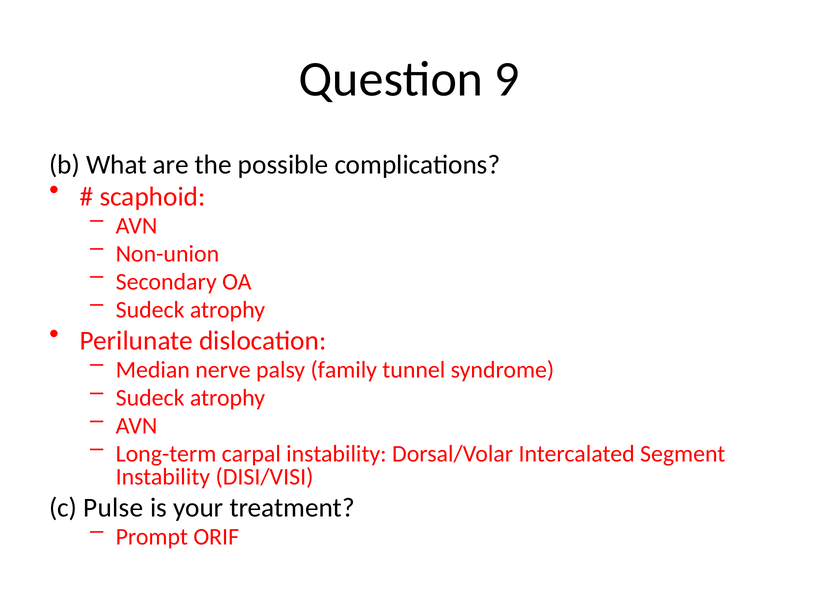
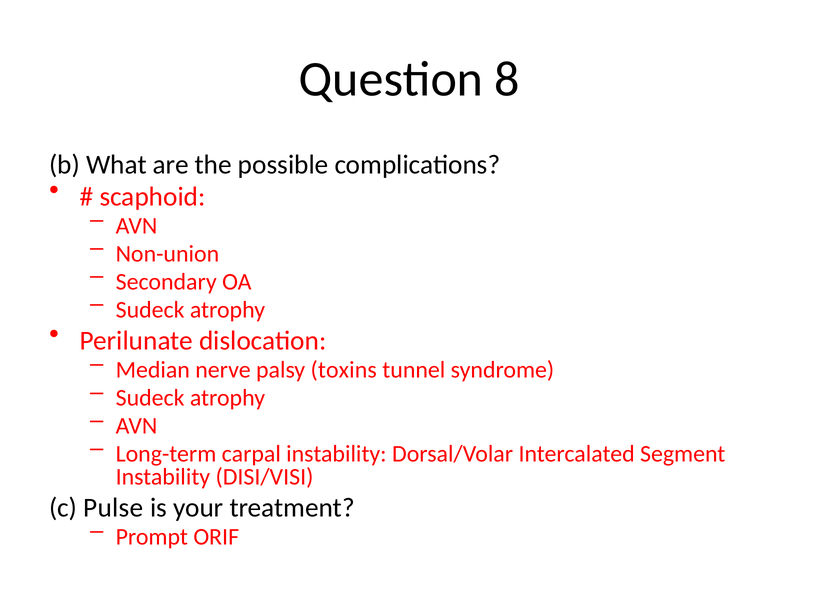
9: 9 -> 8 (507, 79)
family: family -> toxins (344, 370)
